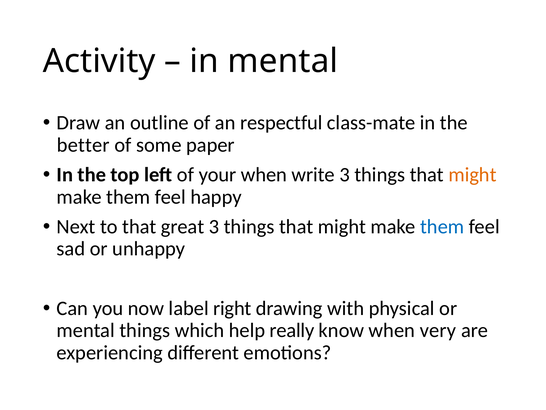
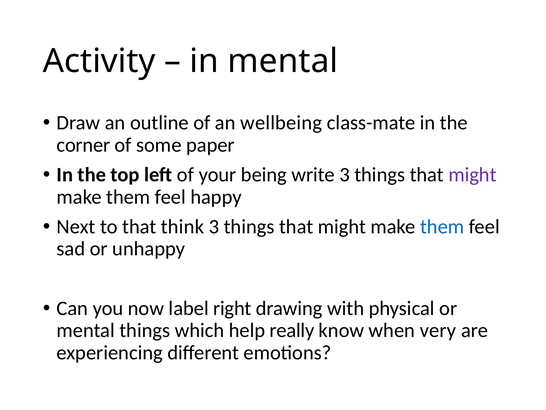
respectful: respectful -> wellbeing (281, 123)
better: better -> corner (83, 145)
your when: when -> being (264, 175)
might colour: orange -> purple (472, 175)
great: great -> think (182, 226)
